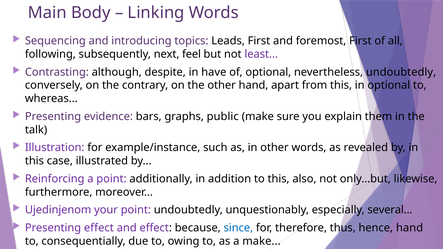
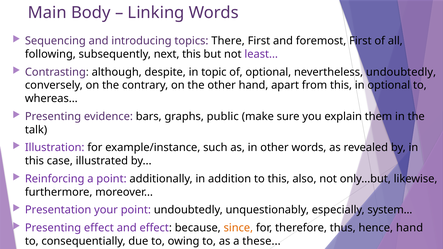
Leads: Leads -> There (228, 41)
next feel: feel -> this (192, 54)
have: have -> topic (214, 72)
Ujedinjenom: Ujedinjenom -> Presentation (58, 210)
several: several -> system (390, 210)
since colour: blue -> orange (238, 228)
a make: make -> these (262, 241)
